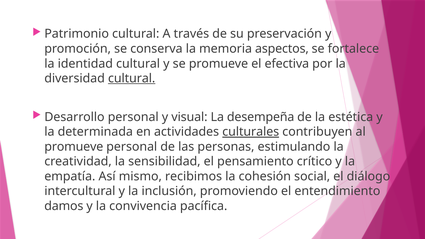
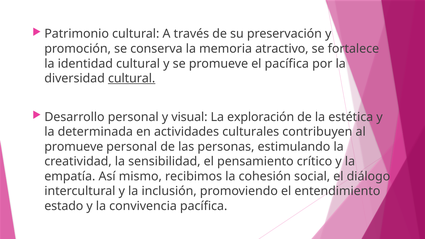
aspectos: aspectos -> atractivo (282, 49)
el efectiva: efectiva -> pacífica (287, 64)
desempeña: desempeña -> exploración (261, 117)
culturales underline: present -> none (251, 132)
damos: damos -> estado (64, 206)
